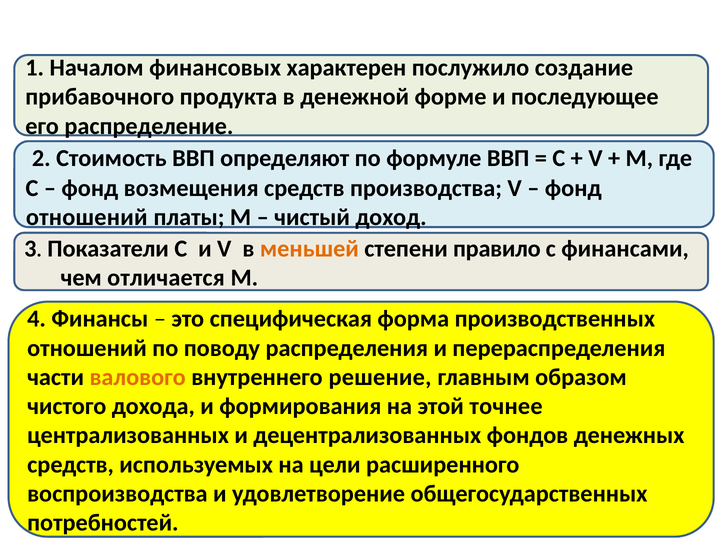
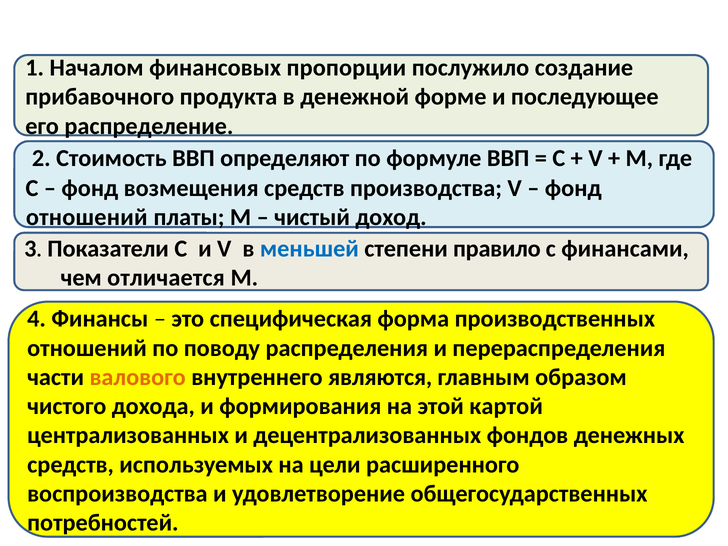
характерен: характерен -> пропорции (346, 68)
меньшей colour: orange -> blue (309, 249)
решение: решение -> являются (380, 377)
точнее: точнее -> картой (506, 406)
